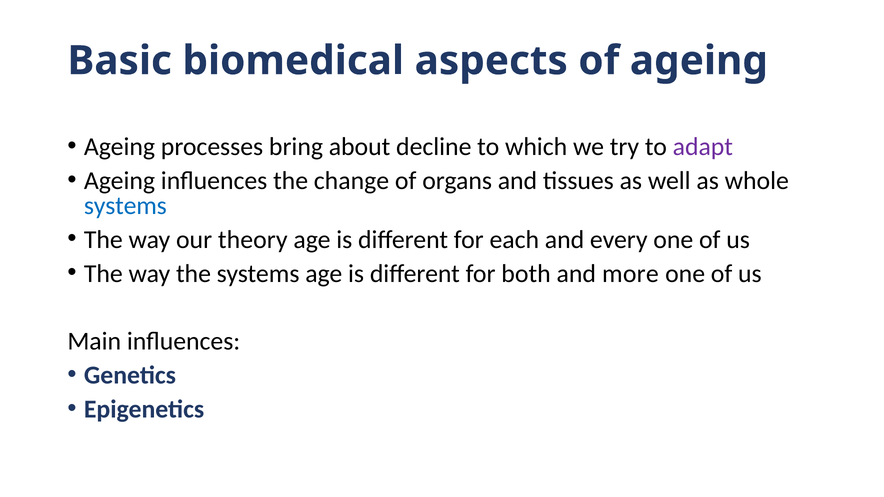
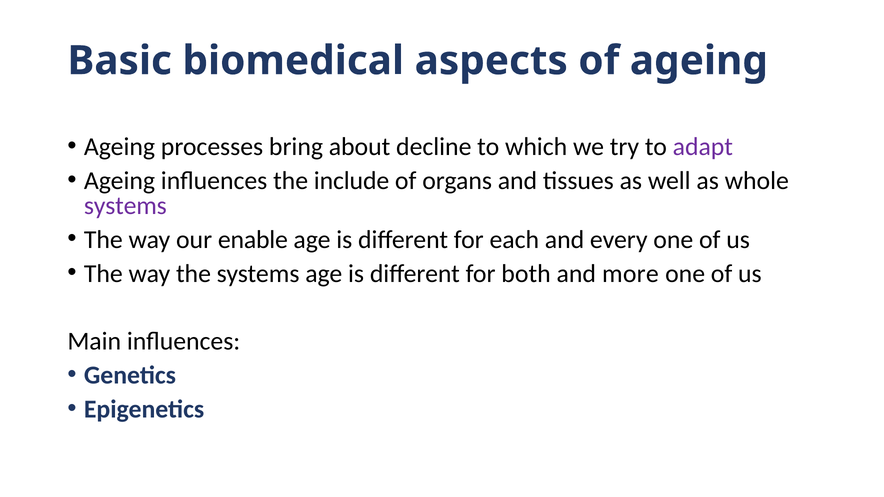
change: change -> include (352, 181)
systems colour: blue -> purple (125, 206)
theory: theory -> enable (253, 240)
